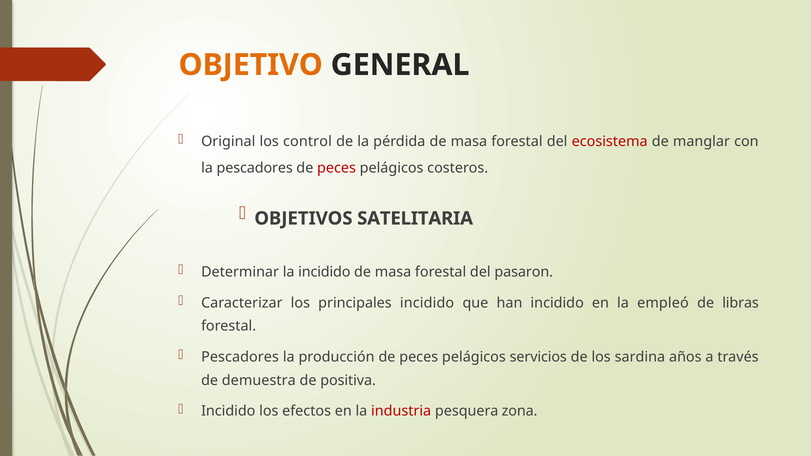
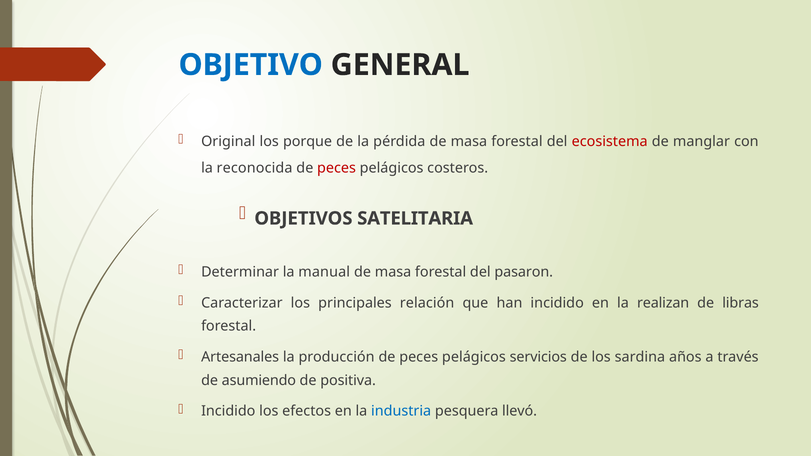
OBJETIVO colour: orange -> blue (251, 65)
control: control -> porque (308, 142)
la pescadores: pescadores -> reconocida (255, 168)
la incidido: incidido -> manual (324, 272)
principales incidido: incidido -> relación (427, 303)
empleó: empleó -> realizan (663, 303)
Pescadores: Pescadores -> Artesanales (240, 357)
demuestra: demuestra -> asumiendo (259, 380)
industria colour: red -> blue (401, 411)
zona: zona -> llevó (520, 411)
